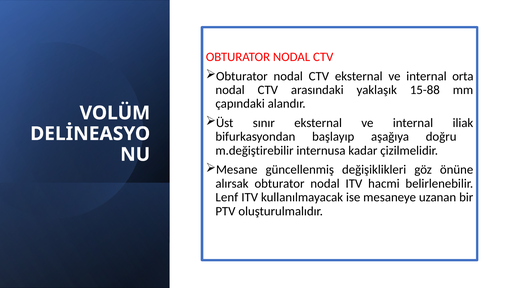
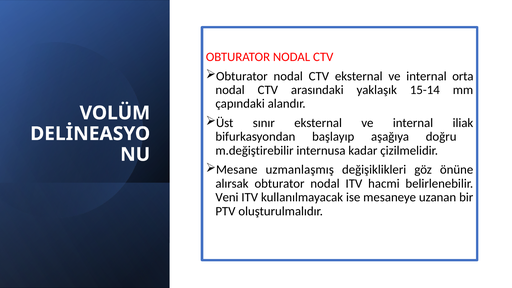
15-88: 15-88 -> 15-14 (425, 90)
güncellenmiş: güncellenmiş -> uzmanlaşmış (300, 170)
Lenf: Lenf -> Veni (227, 197)
